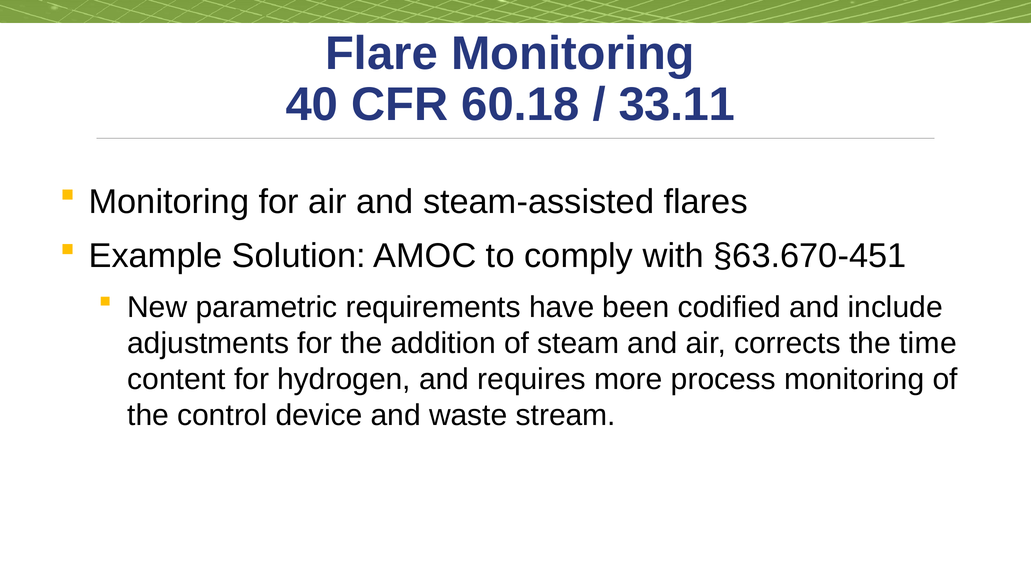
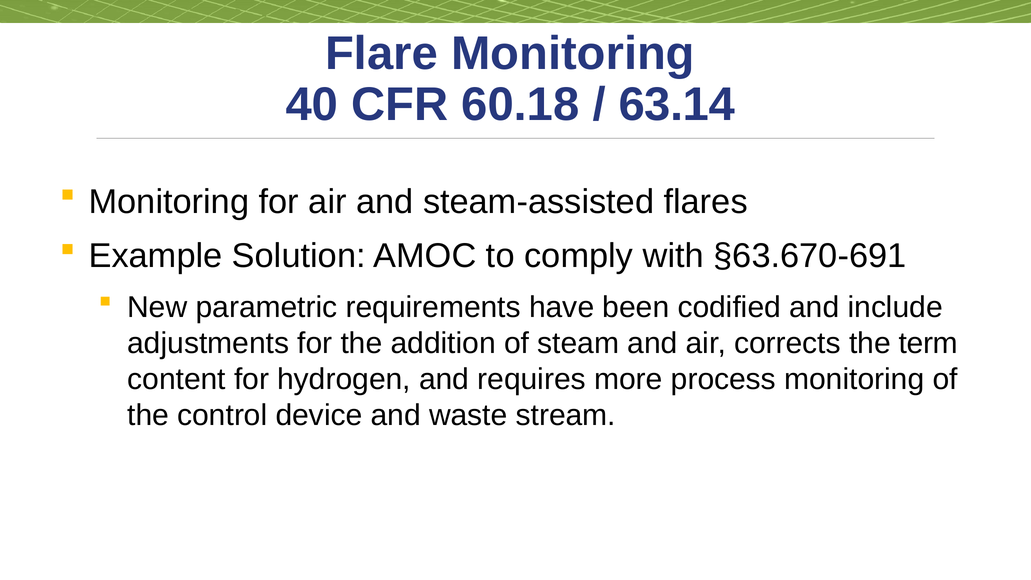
33.11: 33.11 -> 63.14 (677, 105)
§63.670-451: §63.670-451 -> §63.670-691 (810, 256)
time: time -> term (928, 343)
